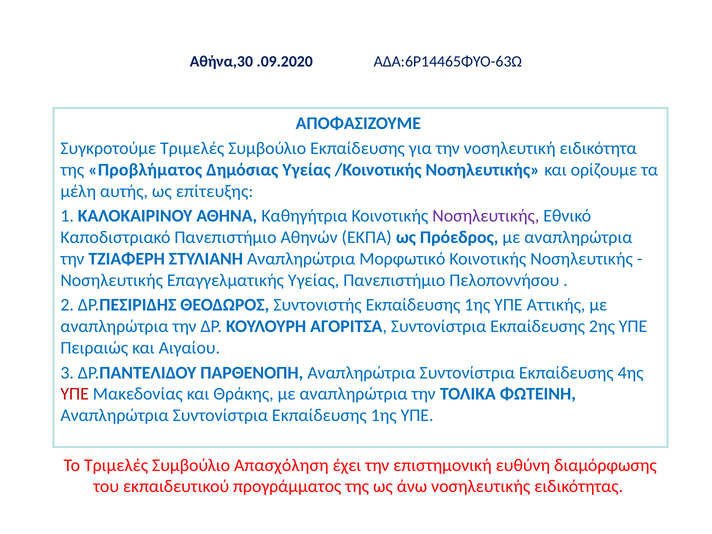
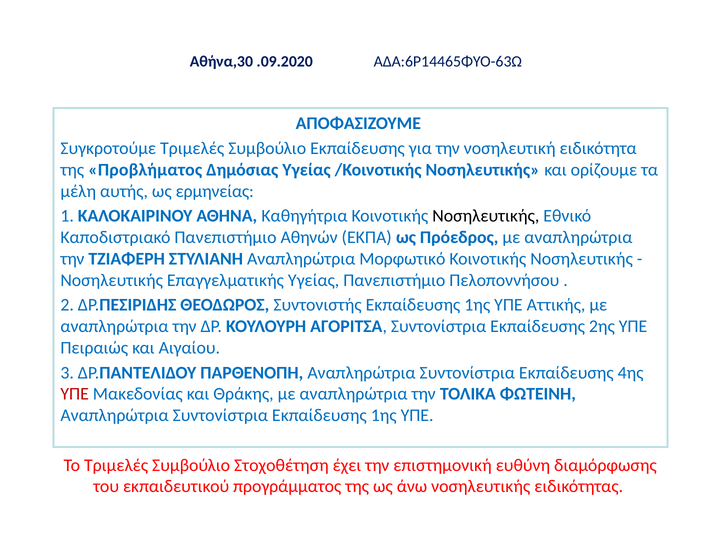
επίτευξης: επίτευξης -> ερμηνείας (215, 191)
Νοσηλευτικής colour: purple -> black (486, 216)
Απασχόληση: Απασχόληση -> Στοχοθέτηση (281, 465)
